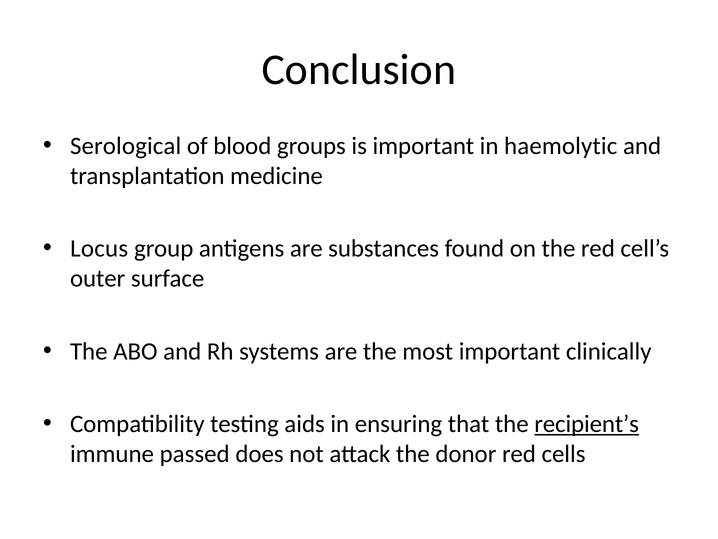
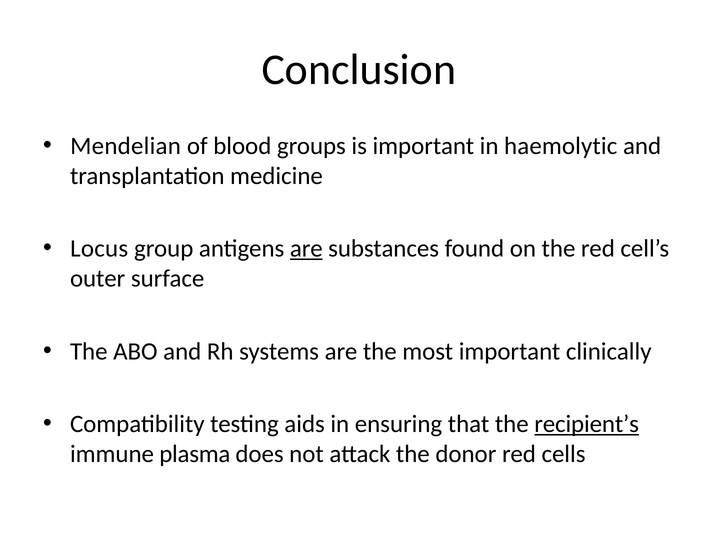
Serological: Serological -> Mendelian (126, 146)
are underline: none -> present (306, 248)
passed: passed -> plasma (195, 453)
